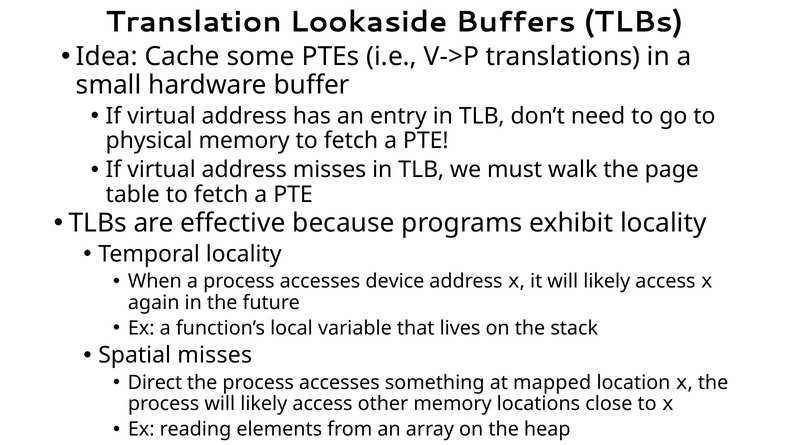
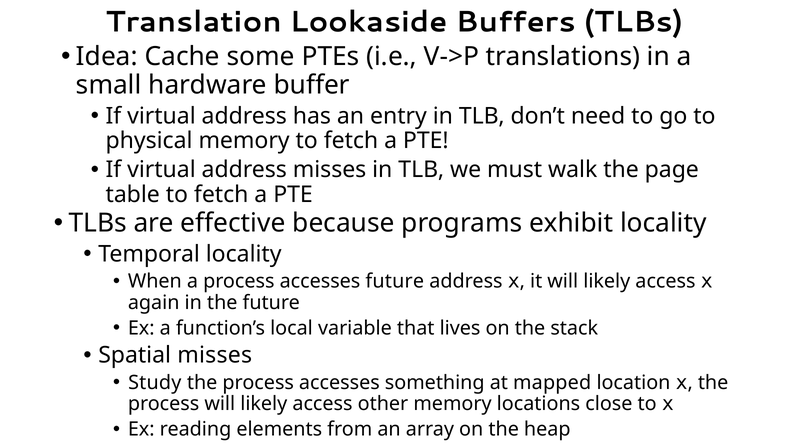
accesses device: device -> future (395, 281)
Direct: Direct -> Study (155, 382)
